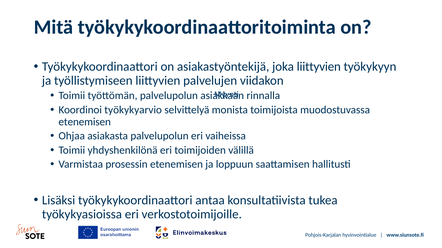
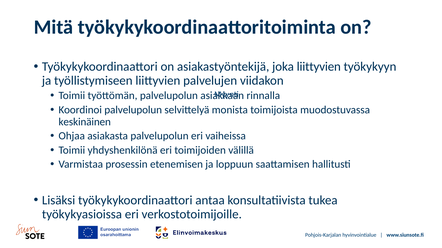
Koordinoi työkykyarvio: työkykyarvio -> palvelupolun (133, 110)
etenemisen: etenemisen -> keskinäinen (85, 122)
